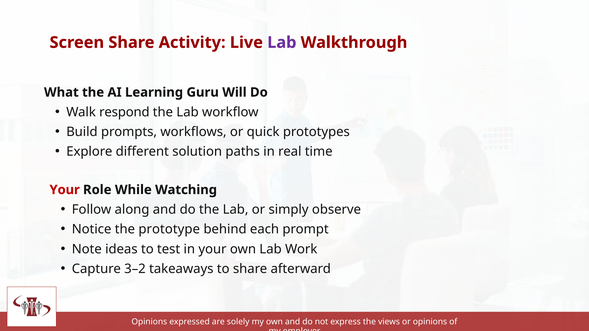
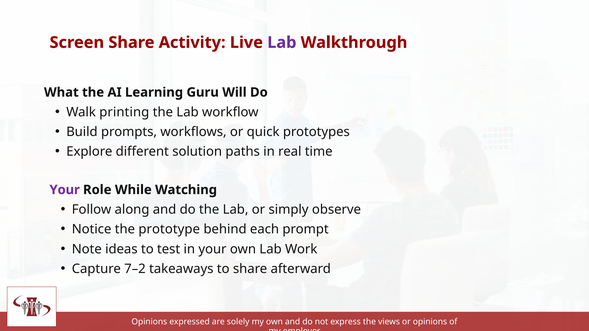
respond: respond -> printing (124, 112)
Your colour: red -> purple (65, 190)
3–2: 3–2 -> 7–2 (135, 269)
